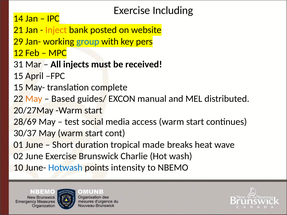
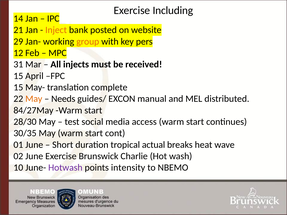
group colour: blue -> orange (88, 42)
Based: Based -> Needs (63, 99)
20/27May: 20/27May -> 84/27May (33, 110)
28/69: 28/69 -> 28/30 (25, 122)
30/37: 30/37 -> 30/35 (25, 133)
made: made -> actual (154, 145)
Hotwash colour: blue -> purple (65, 168)
